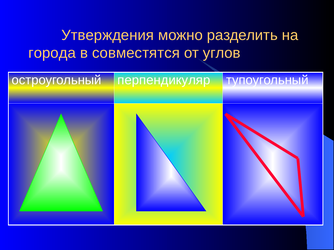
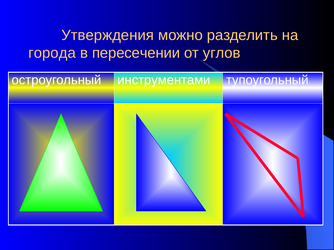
совместятся: совместятся -> пересечении (136, 53)
перпендикуляр: перпендикуляр -> инструментами (164, 80)
